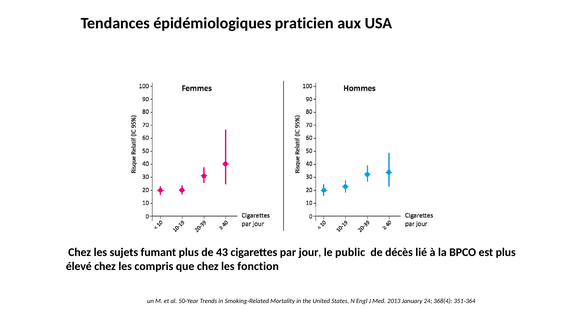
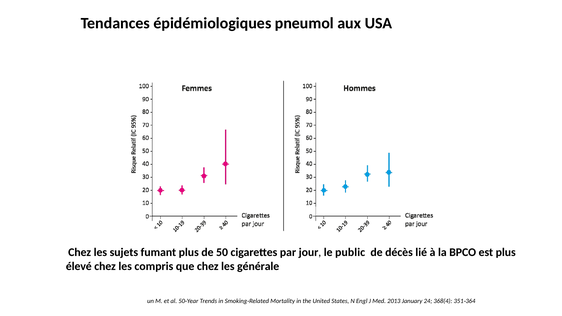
praticien: praticien -> pneumol (304, 23)
de 43: 43 -> 50 (222, 252)
fonction: fonction -> générale (258, 266)
